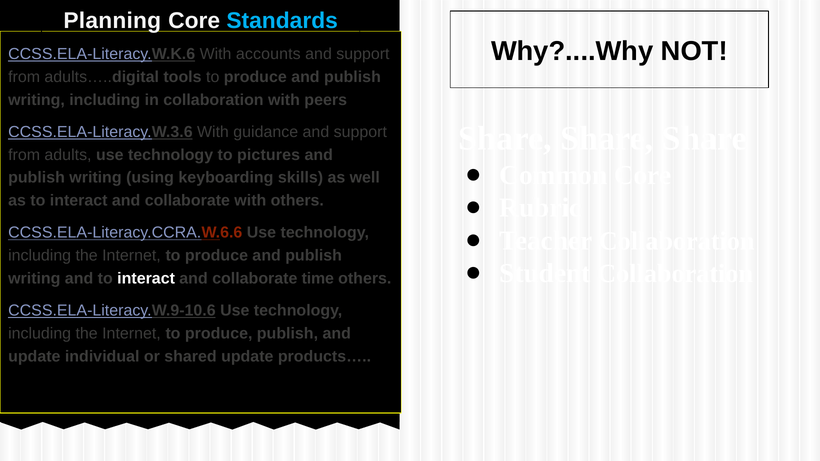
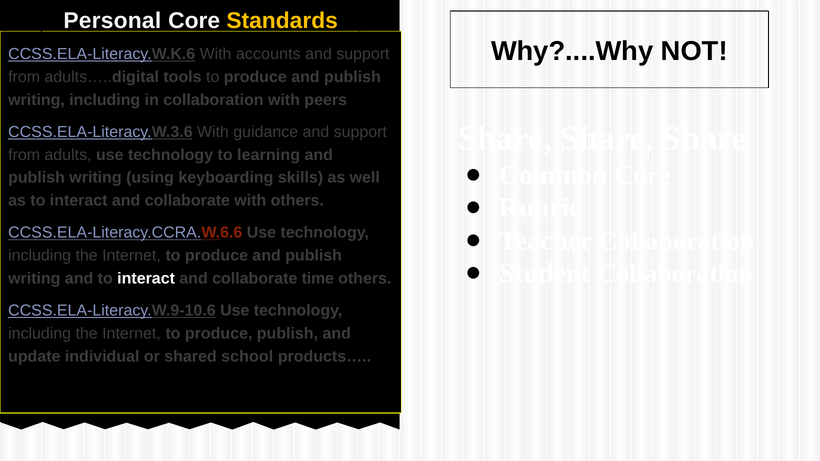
Planning: Planning -> Personal (112, 21)
Standards colour: light blue -> yellow (282, 21)
pictures: pictures -> learning (269, 155)
shared update: update -> school (247, 357)
